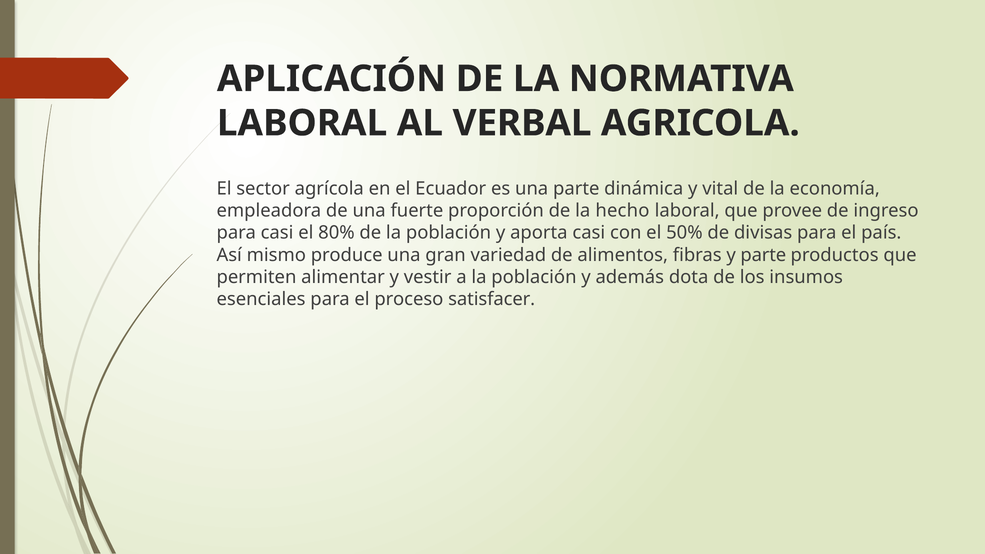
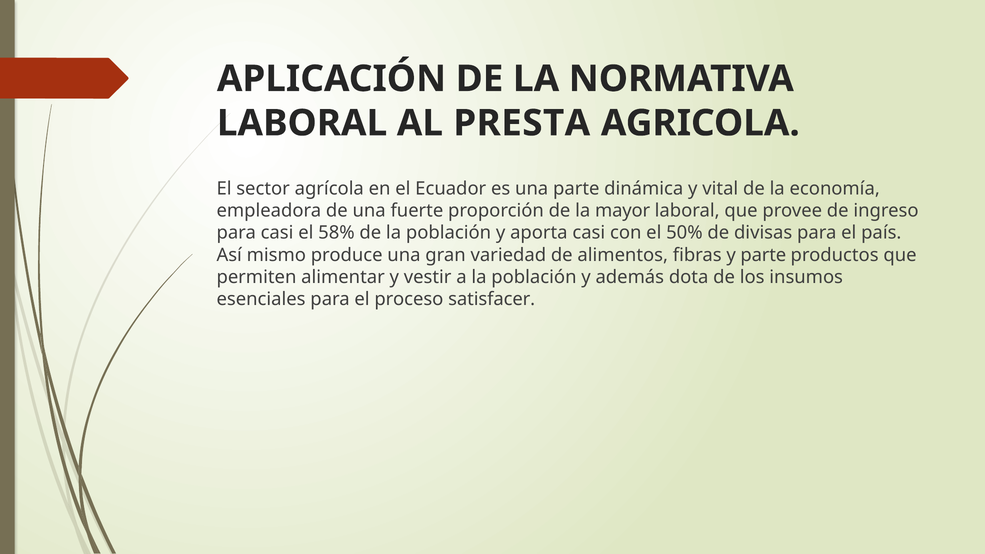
VERBAL: VERBAL -> PRESTA (522, 123)
hecho: hecho -> mayor (623, 211)
80%: 80% -> 58% (336, 233)
